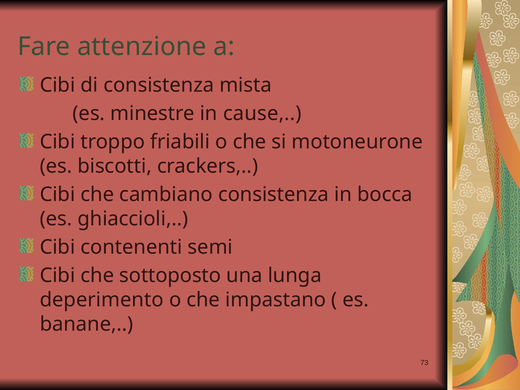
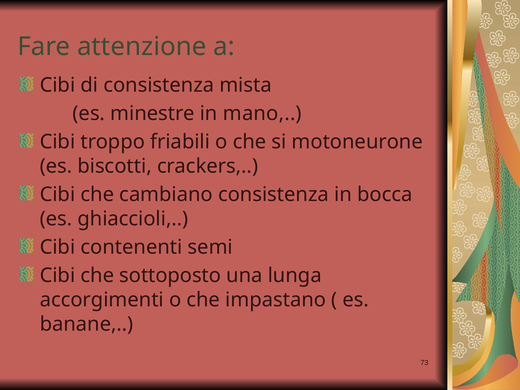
cause: cause -> mano (262, 114)
deperimento: deperimento -> accorgimenti (102, 300)
